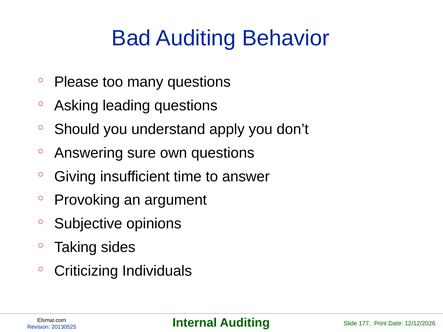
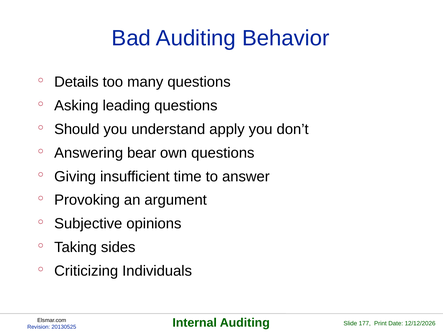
Please: Please -> Details (76, 82)
sure: sure -> bear (142, 153)
